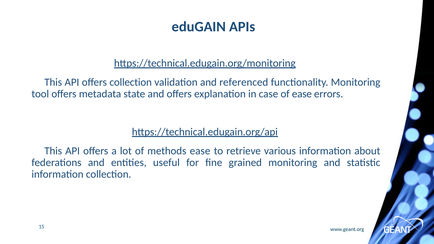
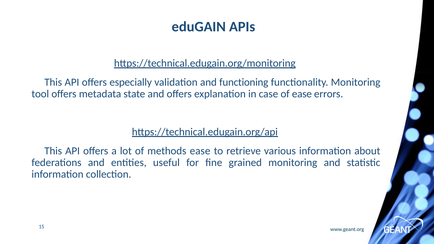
offers collection: collection -> especially (131, 82)
referenced: referenced -> functioning (244, 82)
